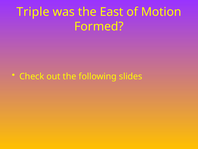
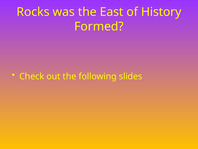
Triple: Triple -> Rocks (33, 12)
Motion: Motion -> History (161, 12)
